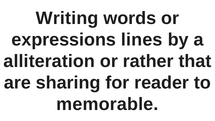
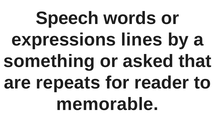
Writing: Writing -> Speech (67, 18)
alliteration: alliteration -> something (49, 61)
rather: rather -> asked (148, 61)
sharing: sharing -> repeats (68, 83)
